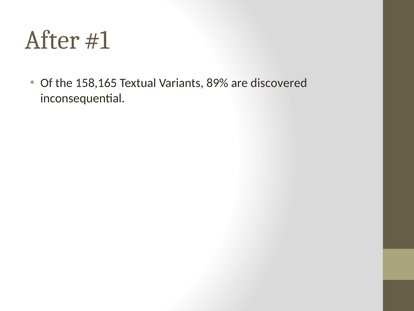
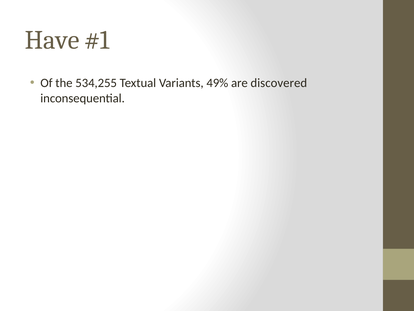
After: After -> Have (52, 40)
158,165: 158,165 -> 534,255 (96, 83)
89%: 89% -> 49% (217, 83)
